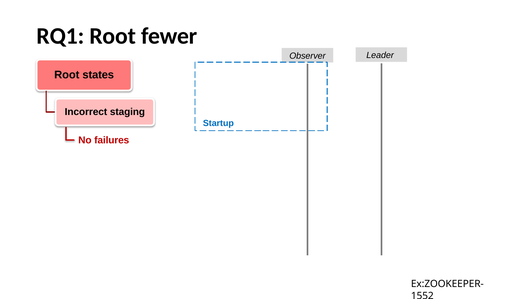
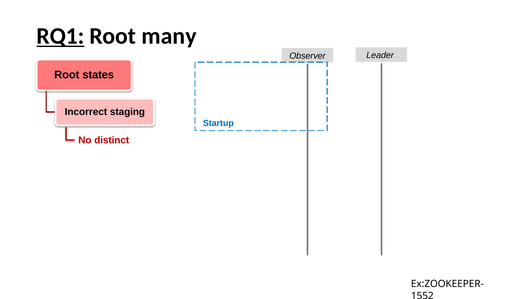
RQ1 underline: none -> present (60, 36)
fewer: fewer -> many (169, 36)
failures: failures -> distinct (112, 140)
